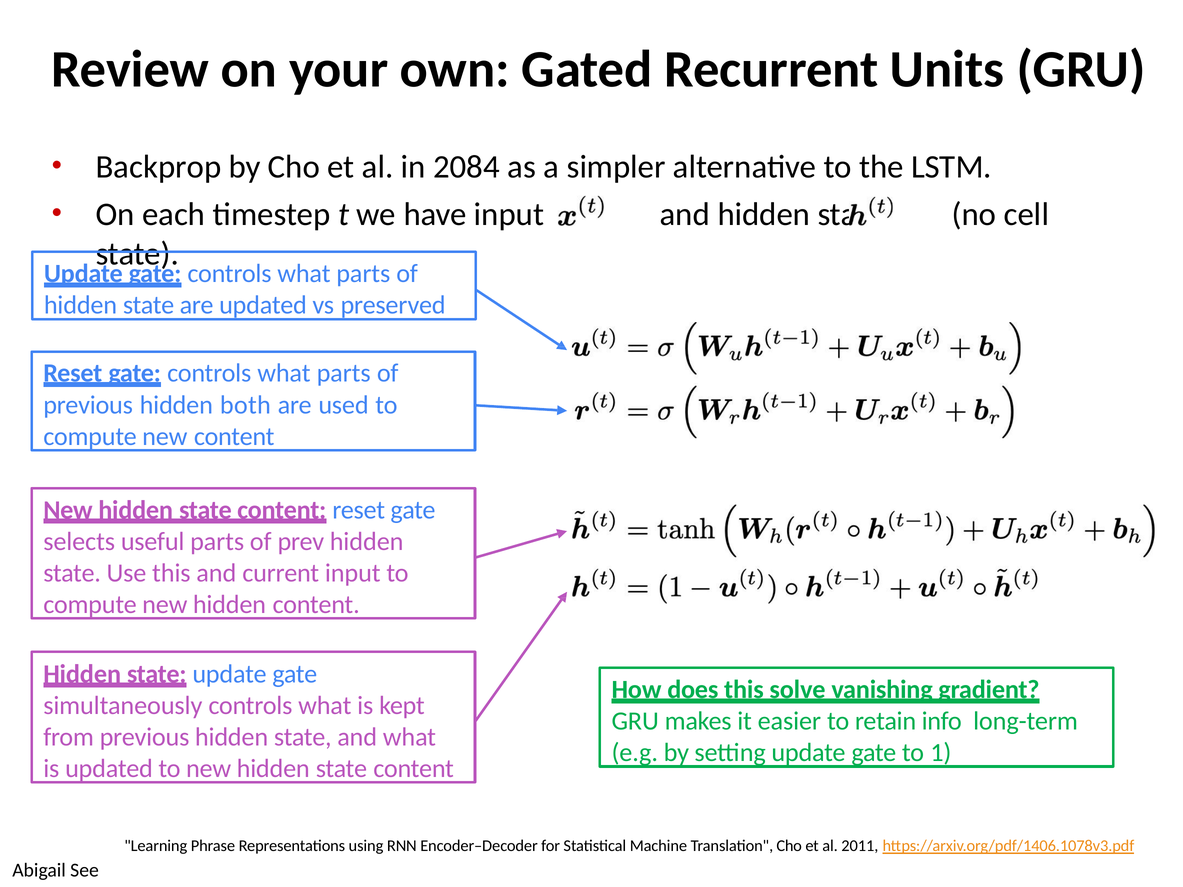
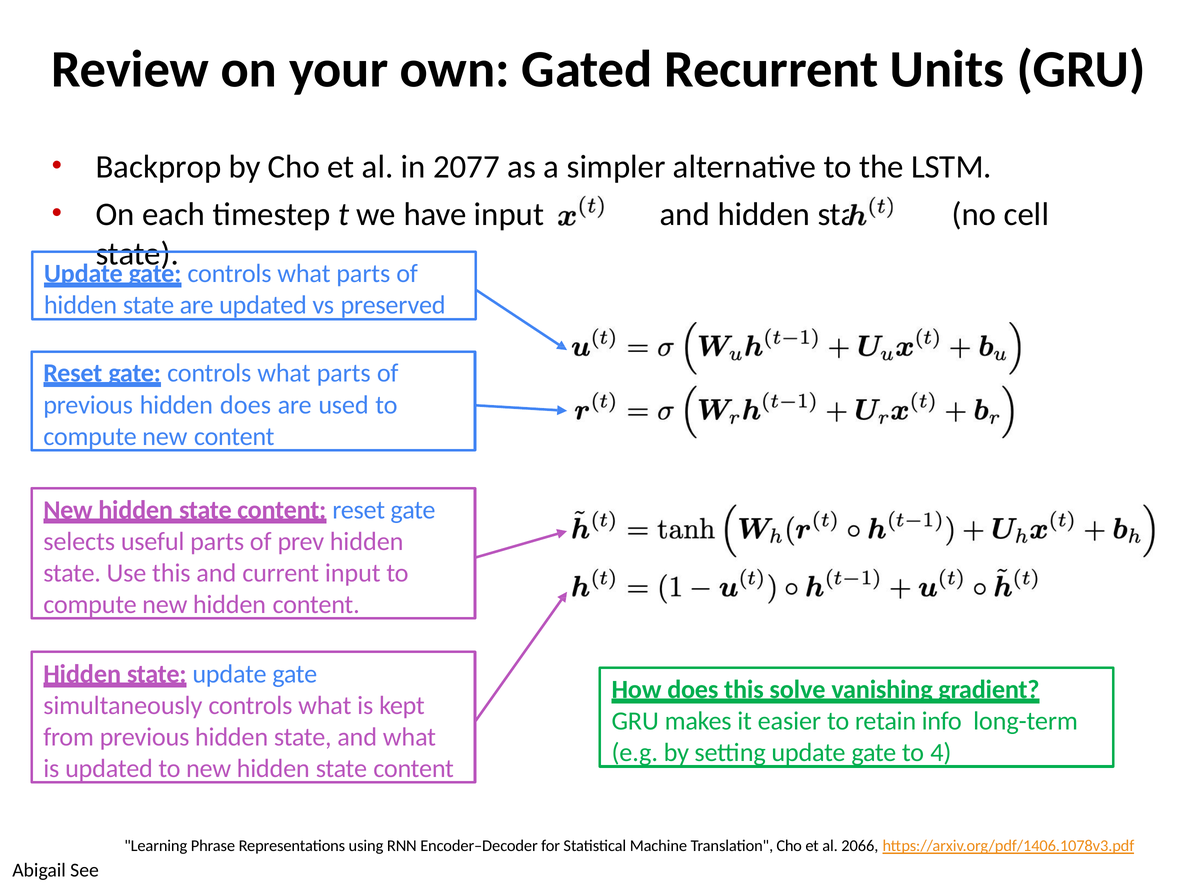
2084: 2084 -> 2077 (466, 167)
hidden both: both -> does (245, 405)
1: 1 -> 4 (941, 753)
2011: 2011 -> 2066 (860, 846)
